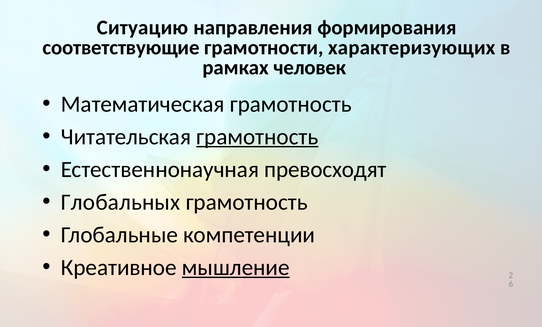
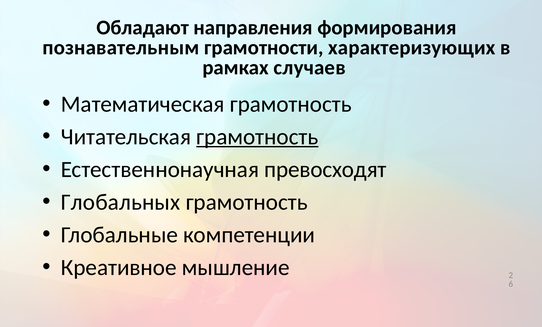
Ситуацию: Ситуацию -> Обладают (143, 28)
соответствующие: соответствующие -> познавательным (121, 48)
человек: человек -> случаев (310, 68)
мышление underline: present -> none (236, 267)
